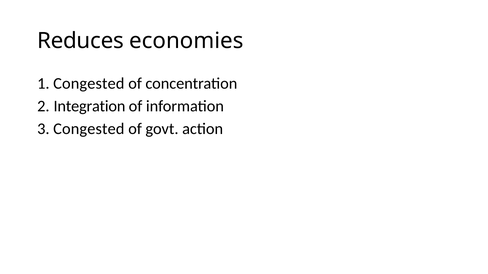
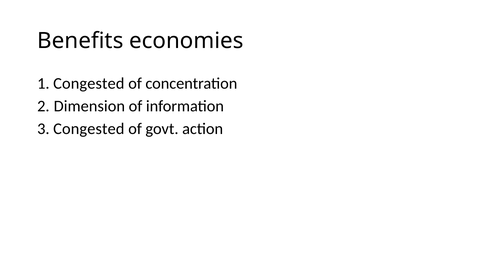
Reduces: Reduces -> Benefits (80, 41)
Integration: Integration -> Dimension (89, 106)
